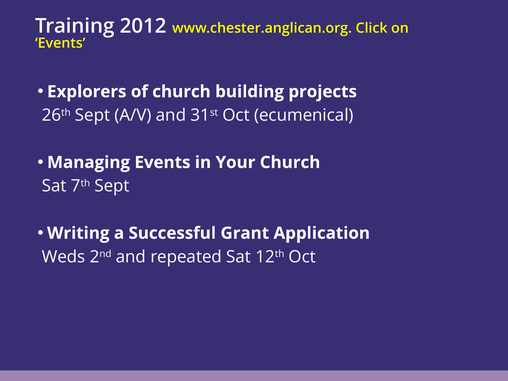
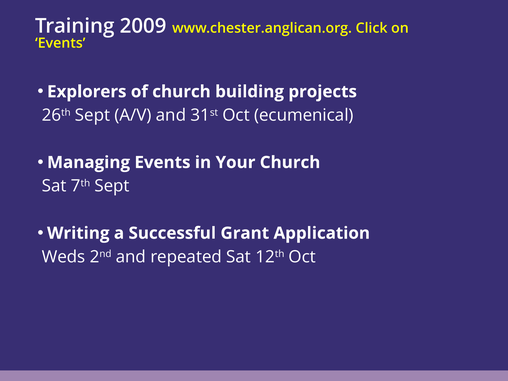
2012: 2012 -> 2009 (143, 26)
